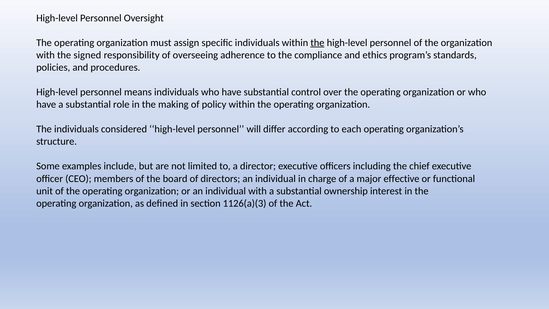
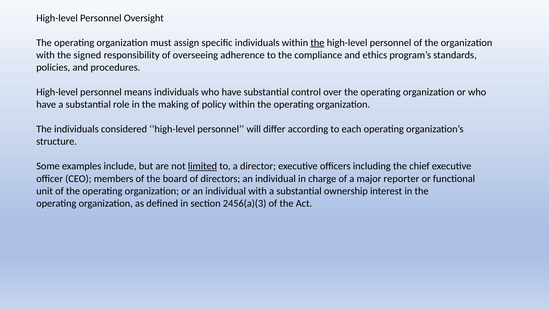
limited underline: none -> present (202, 166)
effective: effective -> reporter (401, 179)
1126(a)(3: 1126(a)(3 -> 2456(a)(3 (245, 203)
